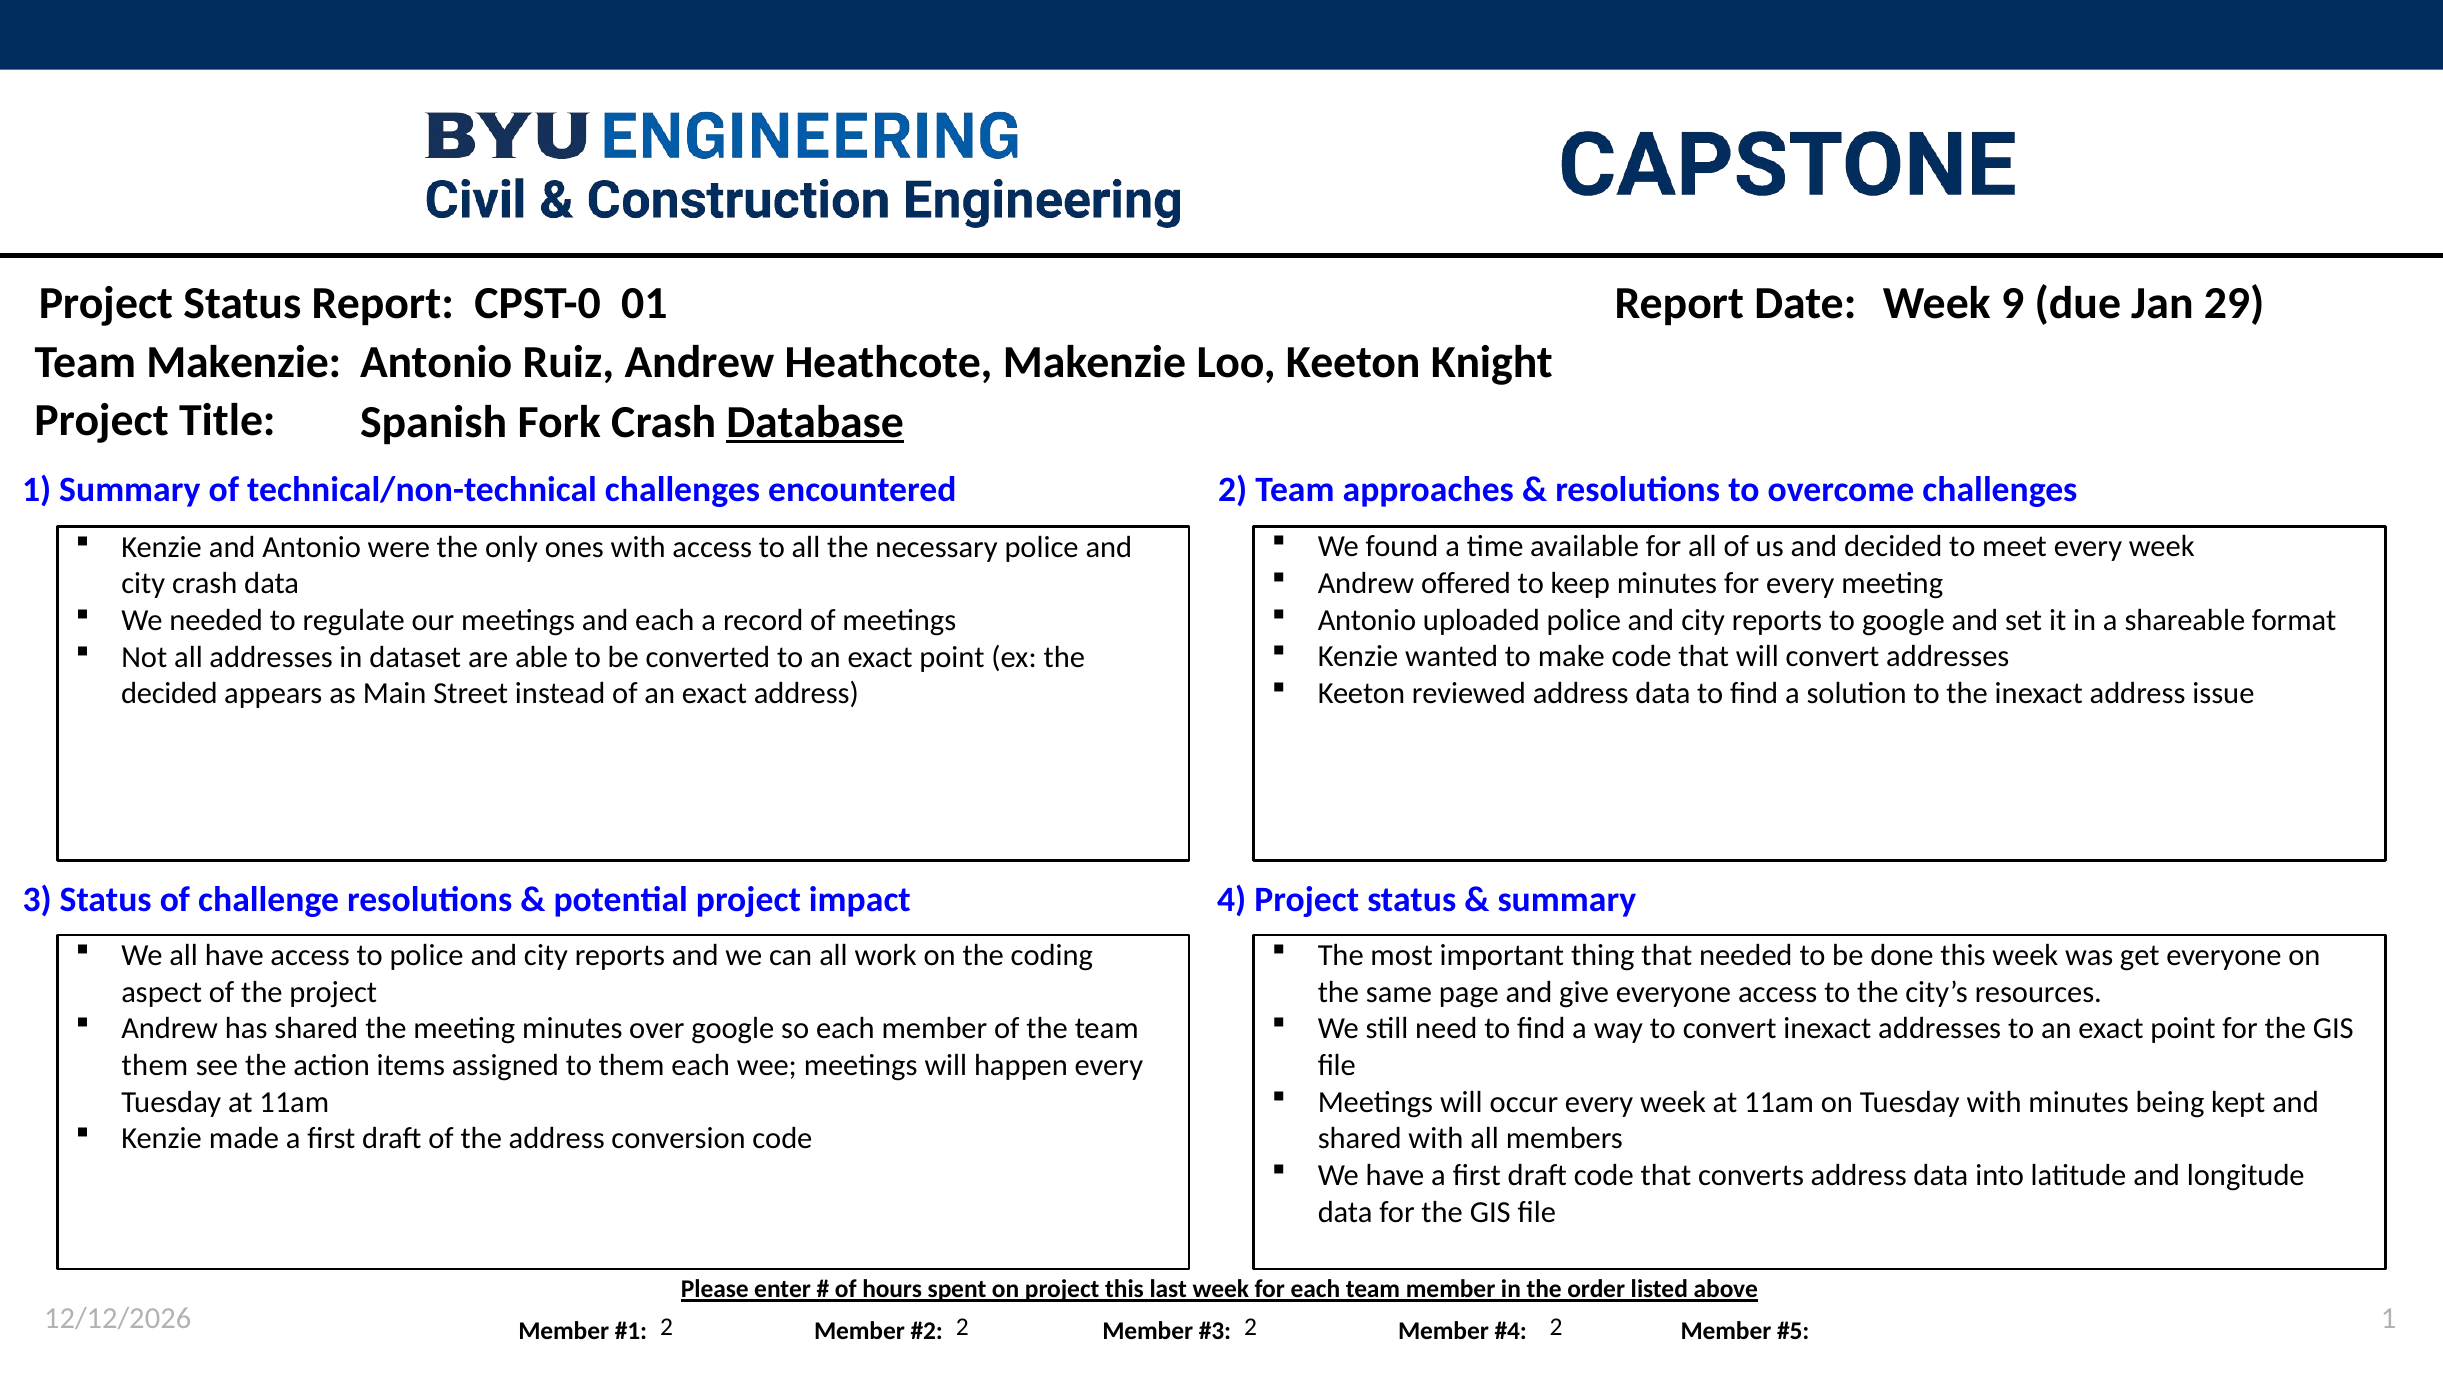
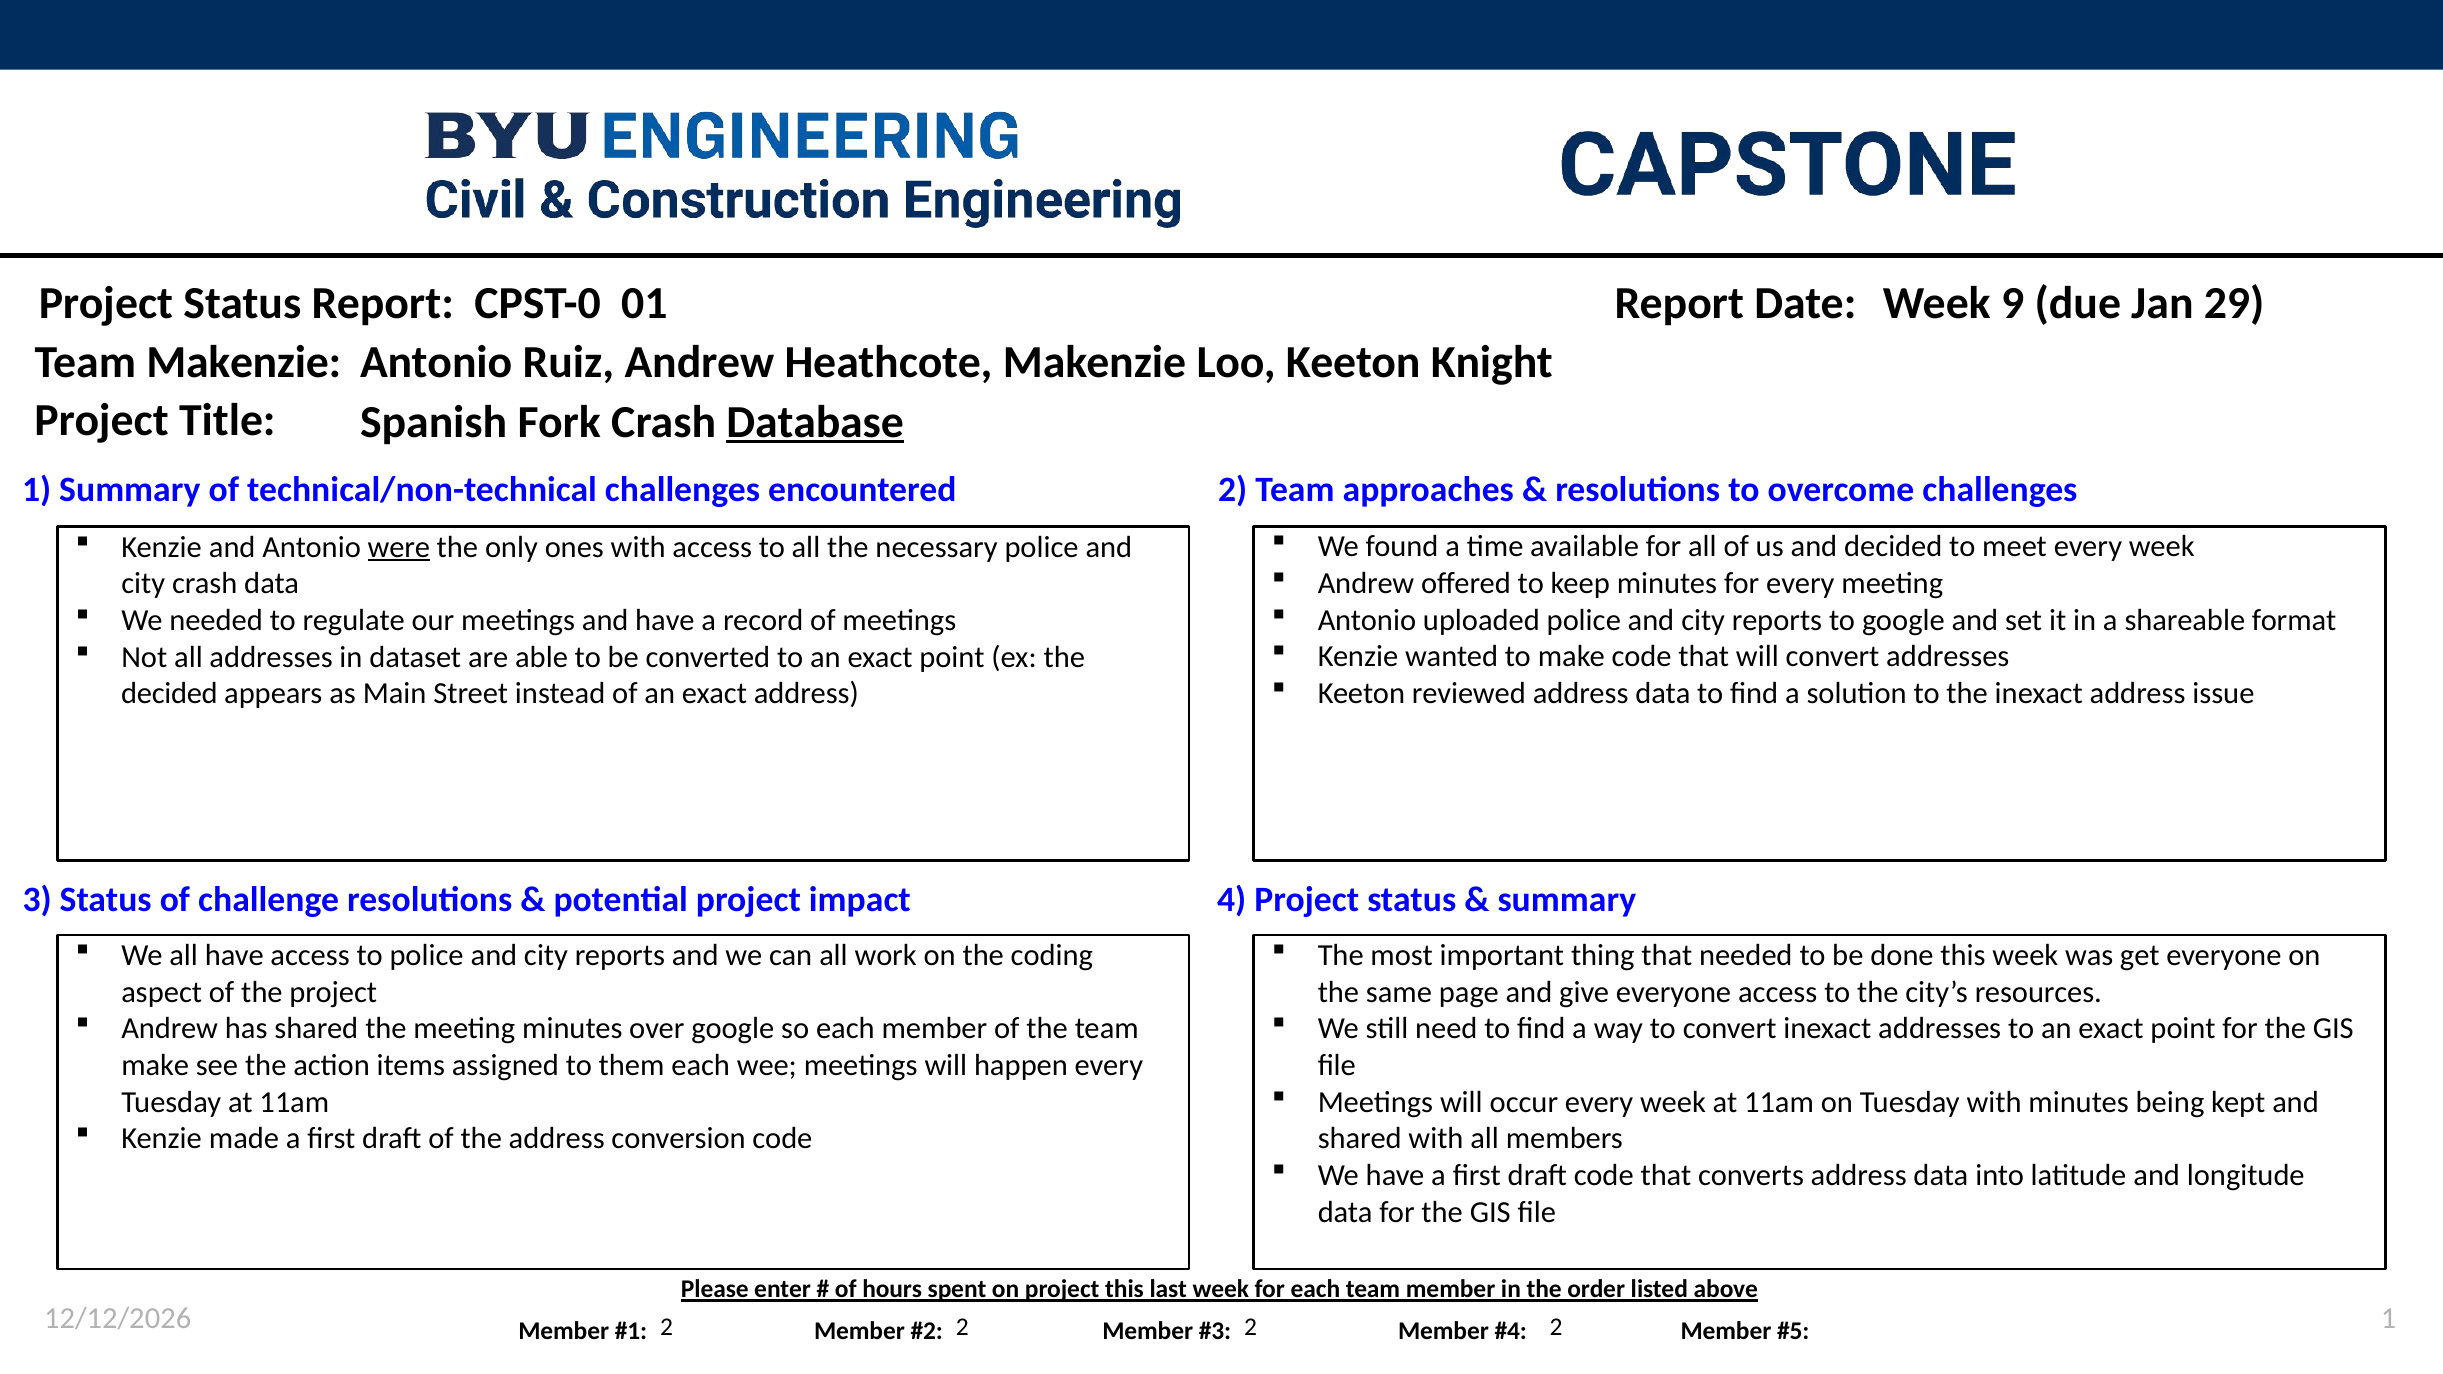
were underline: none -> present (399, 547)
and each: each -> have (665, 621)
them: them -> make (155, 1066)
